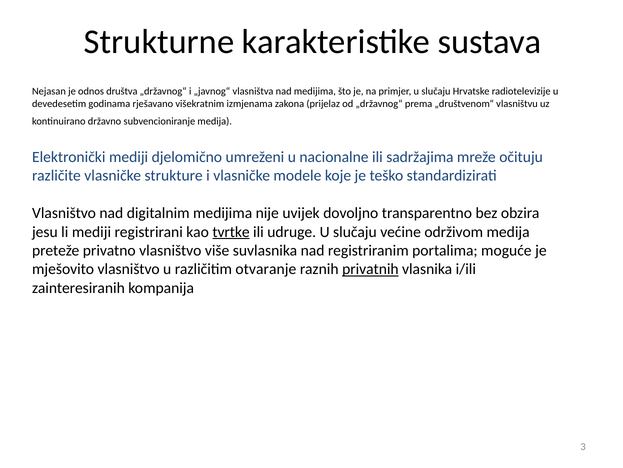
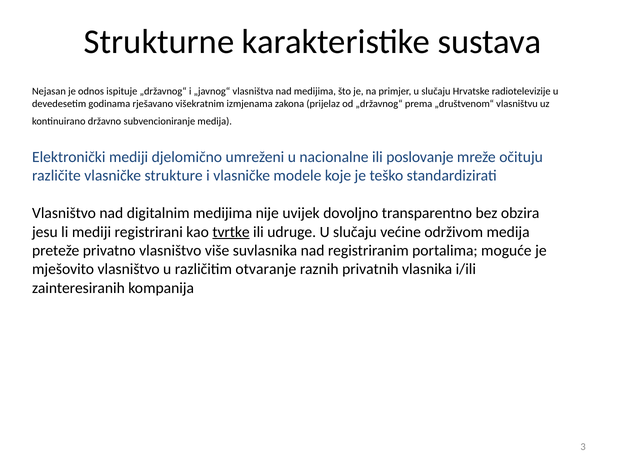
društva: društva -> ispituje (122, 91)
sadržajima: sadržajima -> poslovanje (420, 157)
privatnih underline: present -> none (370, 269)
